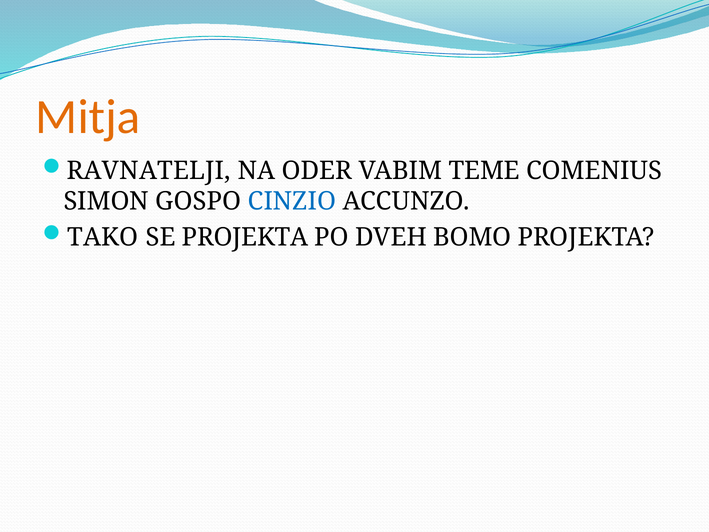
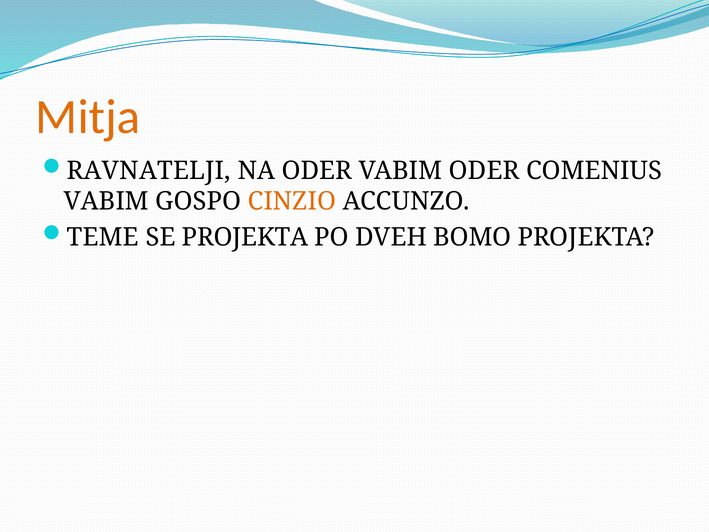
VABIM TEME: TEME -> ODER (484, 171)
SIMON: SIMON -> VABIM (106, 201)
CINZIO colour: blue -> orange (292, 201)
TAKO: TAKO -> TEME (103, 237)
